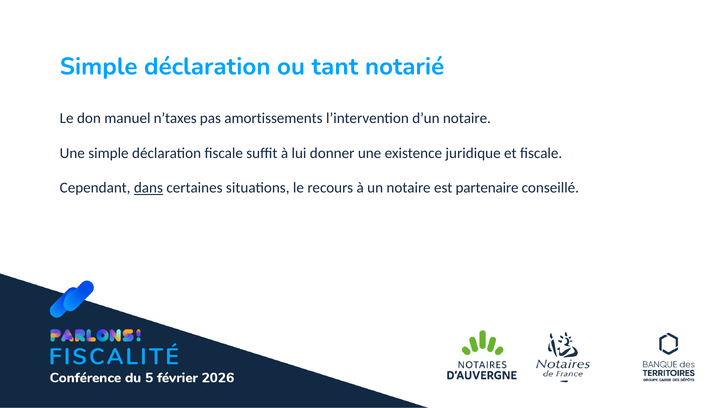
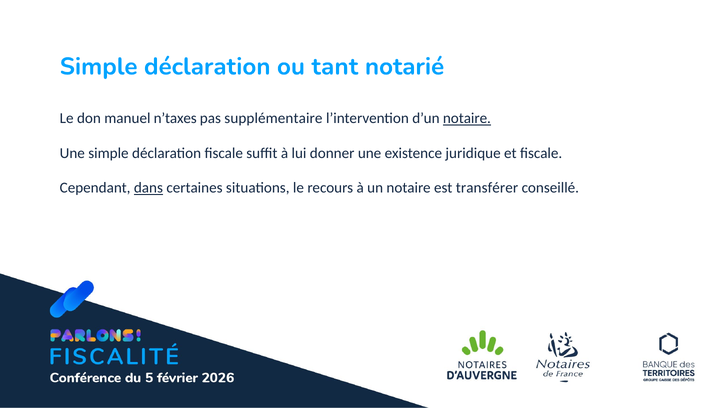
amortissements: amortissements -> supplémentaire (273, 118)
notaire underline: none -> present (467, 118)
partenaire: partenaire -> transférer (487, 188)
